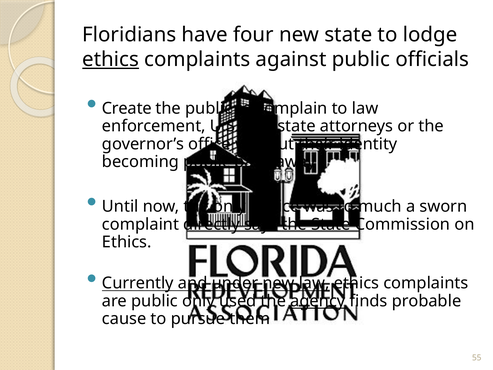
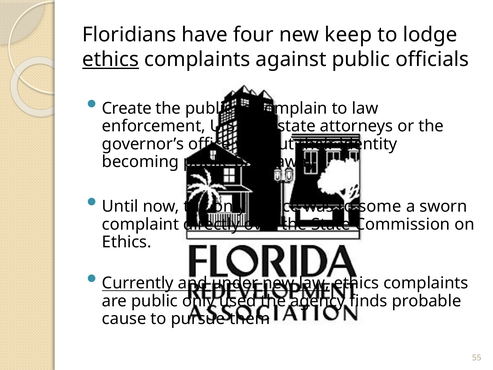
new state: state -> keep (348, 35)
much: much -> some (380, 206)
says: says -> over (261, 224)
agency underline: present -> none (318, 301)
